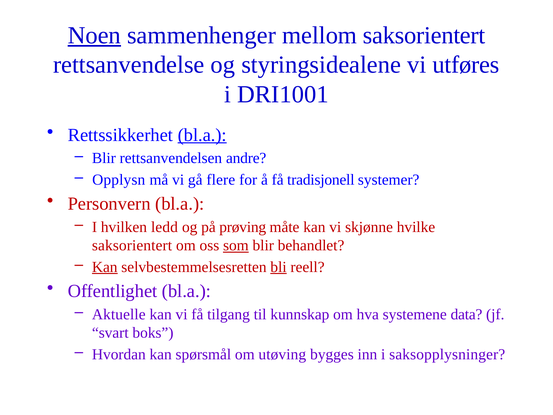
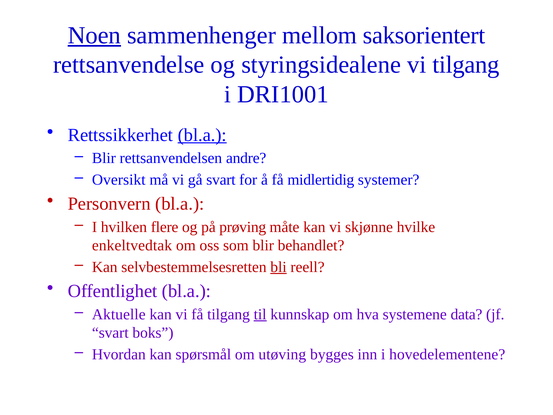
vi utføres: utføres -> tilgang (466, 65)
Opplysn: Opplysn -> Oversikt (119, 180)
gå flere: flere -> svart (221, 180)
tradisjonell: tradisjonell -> midlertidig (321, 180)
ledd: ledd -> flere (165, 227)
saksorientert: saksorientert -> enkeltvedtak (132, 245)
som underline: present -> none (236, 245)
Kan underline: present -> none (105, 267)
til underline: none -> present (260, 314)
saksopplysninger: saksopplysninger -> hovedelementene (447, 354)
